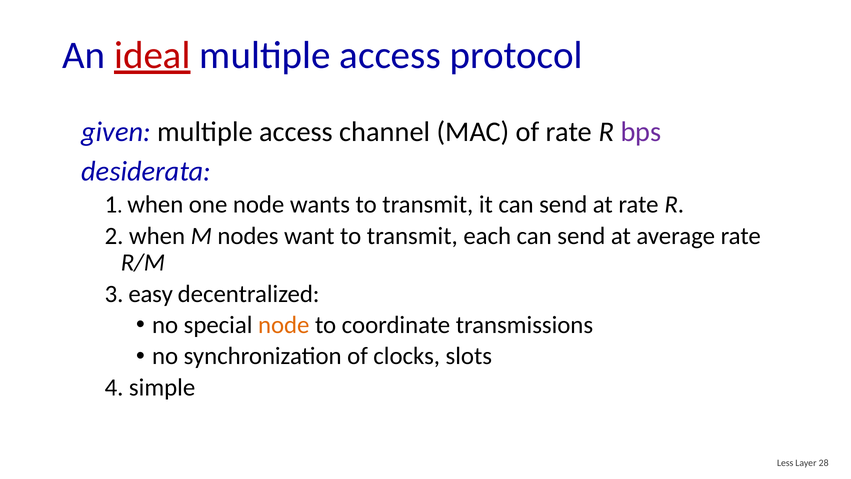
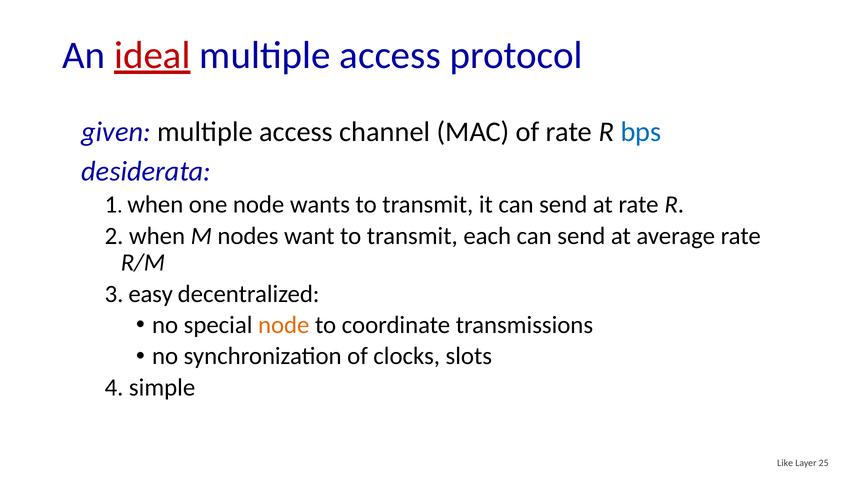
bps colour: purple -> blue (641, 132)
Less: Less -> Like (785, 463)
28: 28 -> 25 (824, 463)
